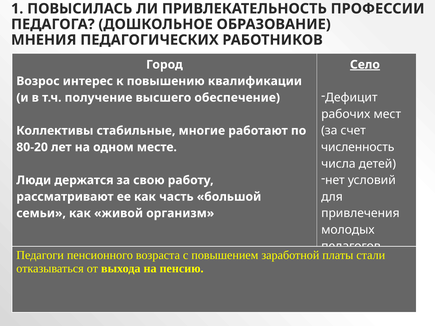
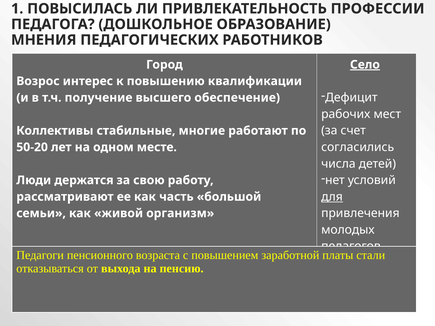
численность: численность -> согласились (358, 147)
80-20: 80-20 -> 50-20 (32, 147)
для underline: none -> present (332, 197)
